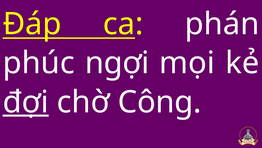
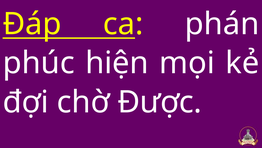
ngợi: ngợi -> hiện (117, 63)
đợi underline: present -> none (26, 102)
Công: Công -> Được (160, 102)
